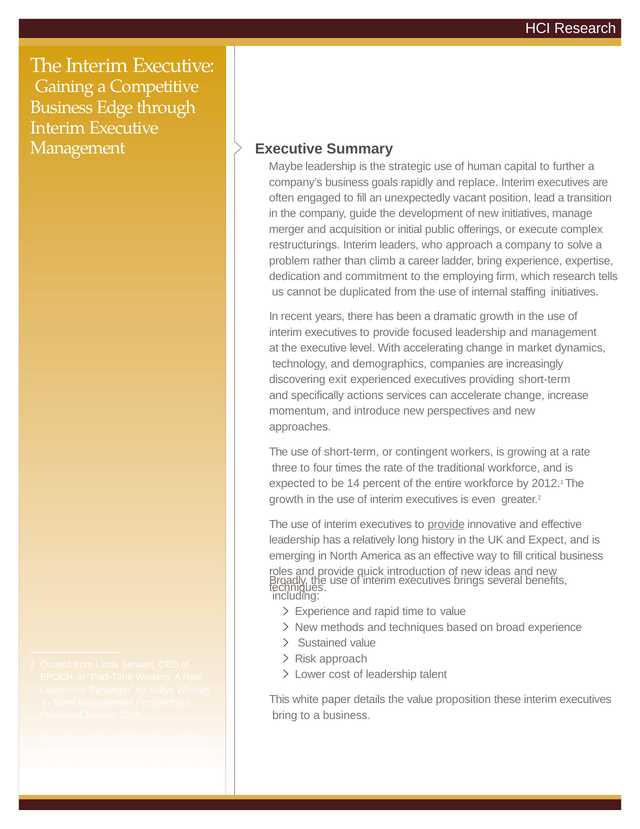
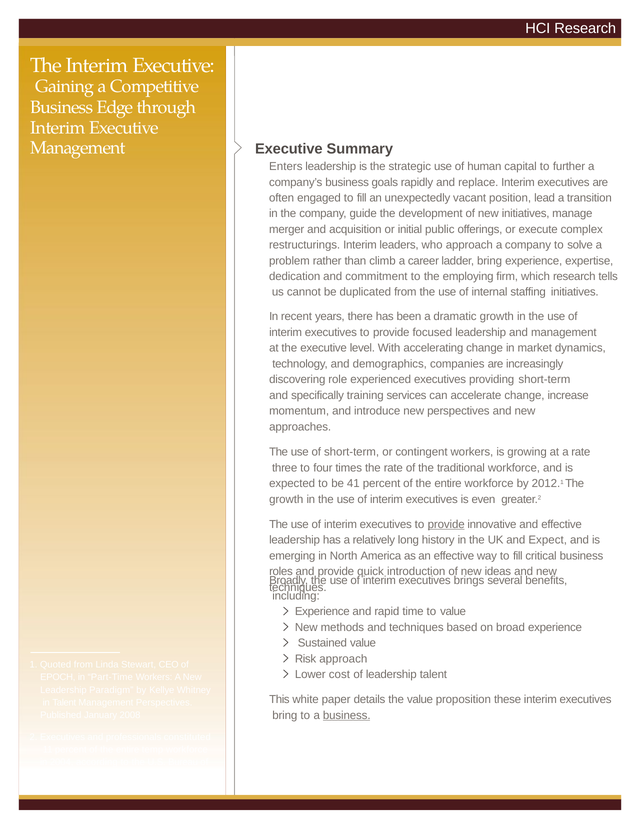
Maybe: Maybe -> Enters (286, 166)
exit: exit -> role (338, 379)
actions: actions -> training (365, 395)
14: 14 -> 41 (353, 483)
business underline: none -> present (347, 715)
